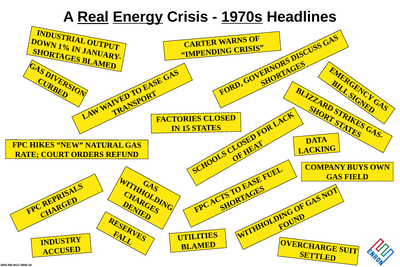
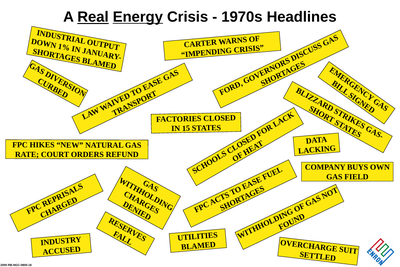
1970s underline: present -> none (242, 17)
